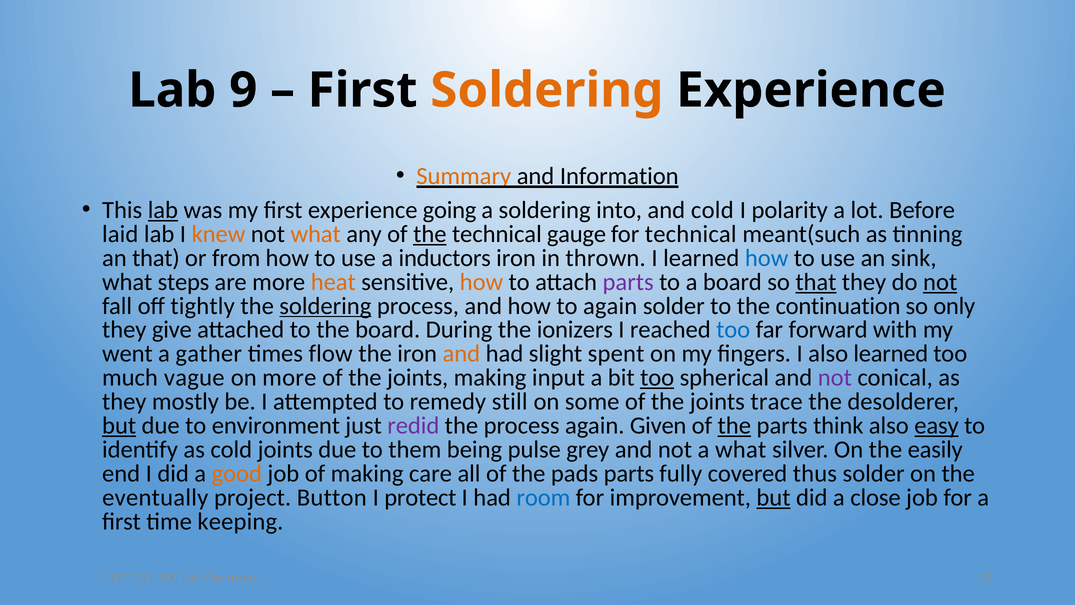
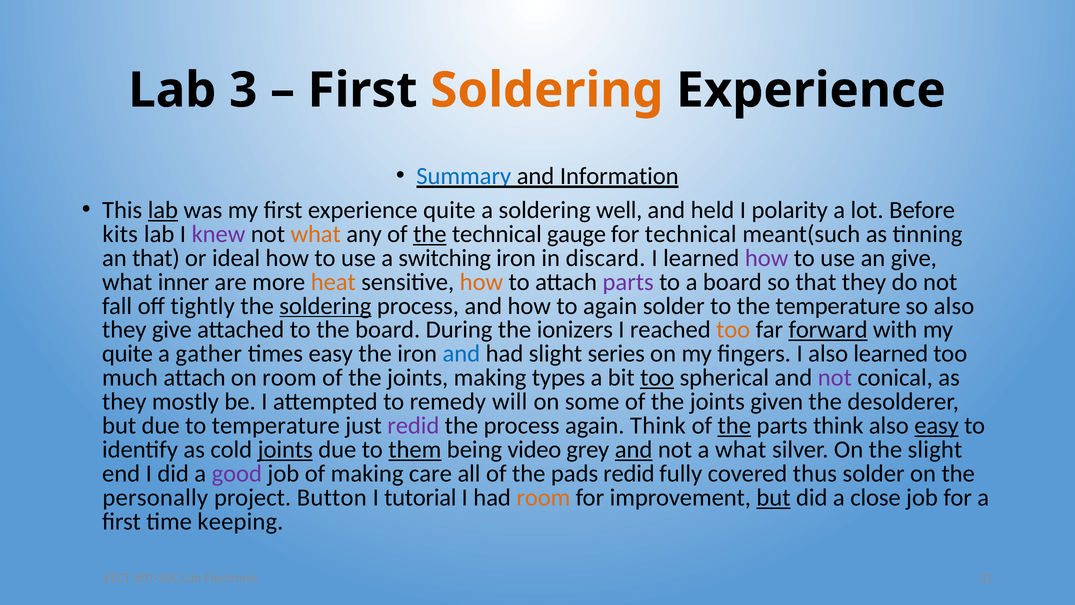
9: 9 -> 3 (243, 90)
Summary colour: orange -> blue (464, 176)
experience going: going -> quite (449, 210)
into: into -> well (619, 210)
and cold: cold -> held (712, 210)
laid: laid -> kits (120, 234)
knew colour: orange -> purple (219, 234)
from: from -> ideal (236, 258)
inductors: inductors -> switching (445, 258)
thrown: thrown -> discard (606, 258)
how colour: blue -> purple (767, 258)
an sink: sink -> give (914, 258)
steps: steps -> inner (184, 282)
that underline: present -> none (816, 282)
not underline: present -> none (940, 282)
the continuation: continuation -> temperature (838, 306)
so only: only -> also (954, 306)
too colour: blue -> orange (733, 330)
forward underline: none -> present (828, 330)
went: went -> quite (127, 354)
times flow: flow -> easy (331, 354)
and colour: orange -> blue (461, 354)
spent: spent -> series (616, 354)
much vague: vague -> attach (195, 378)
on more: more -> room (289, 378)
input: input -> types (559, 378)
still: still -> will (510, 401)
trace: trace -> given (777, 401)
but underline: present -> none (119, 425)
to environment: environment -> temperature (276, 425)
again Given: Given -> Think (658, 425)
joints underline: none -> present (285, 449)
them underline: none -> present (415, 449)
pulse: pulse -> video (534, 449)
and underline: none -> present (634, 449)
the easily: easily -> slight (935, 449)
good colour: orange -> purple (237, 473)
pads parts: parts -> redid (629, 473)
eventually: eventually -> personally (155, 497)
protect: protect -> tutorial (420, 497)
room colour: blue -> orange (543, 497)
121-50C: 121-50C -> 601-50C (156, 577)
